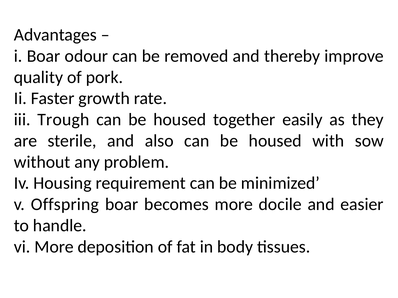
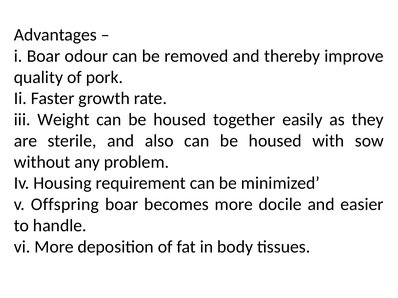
Trough: Trough -> Weight (63, 120)
